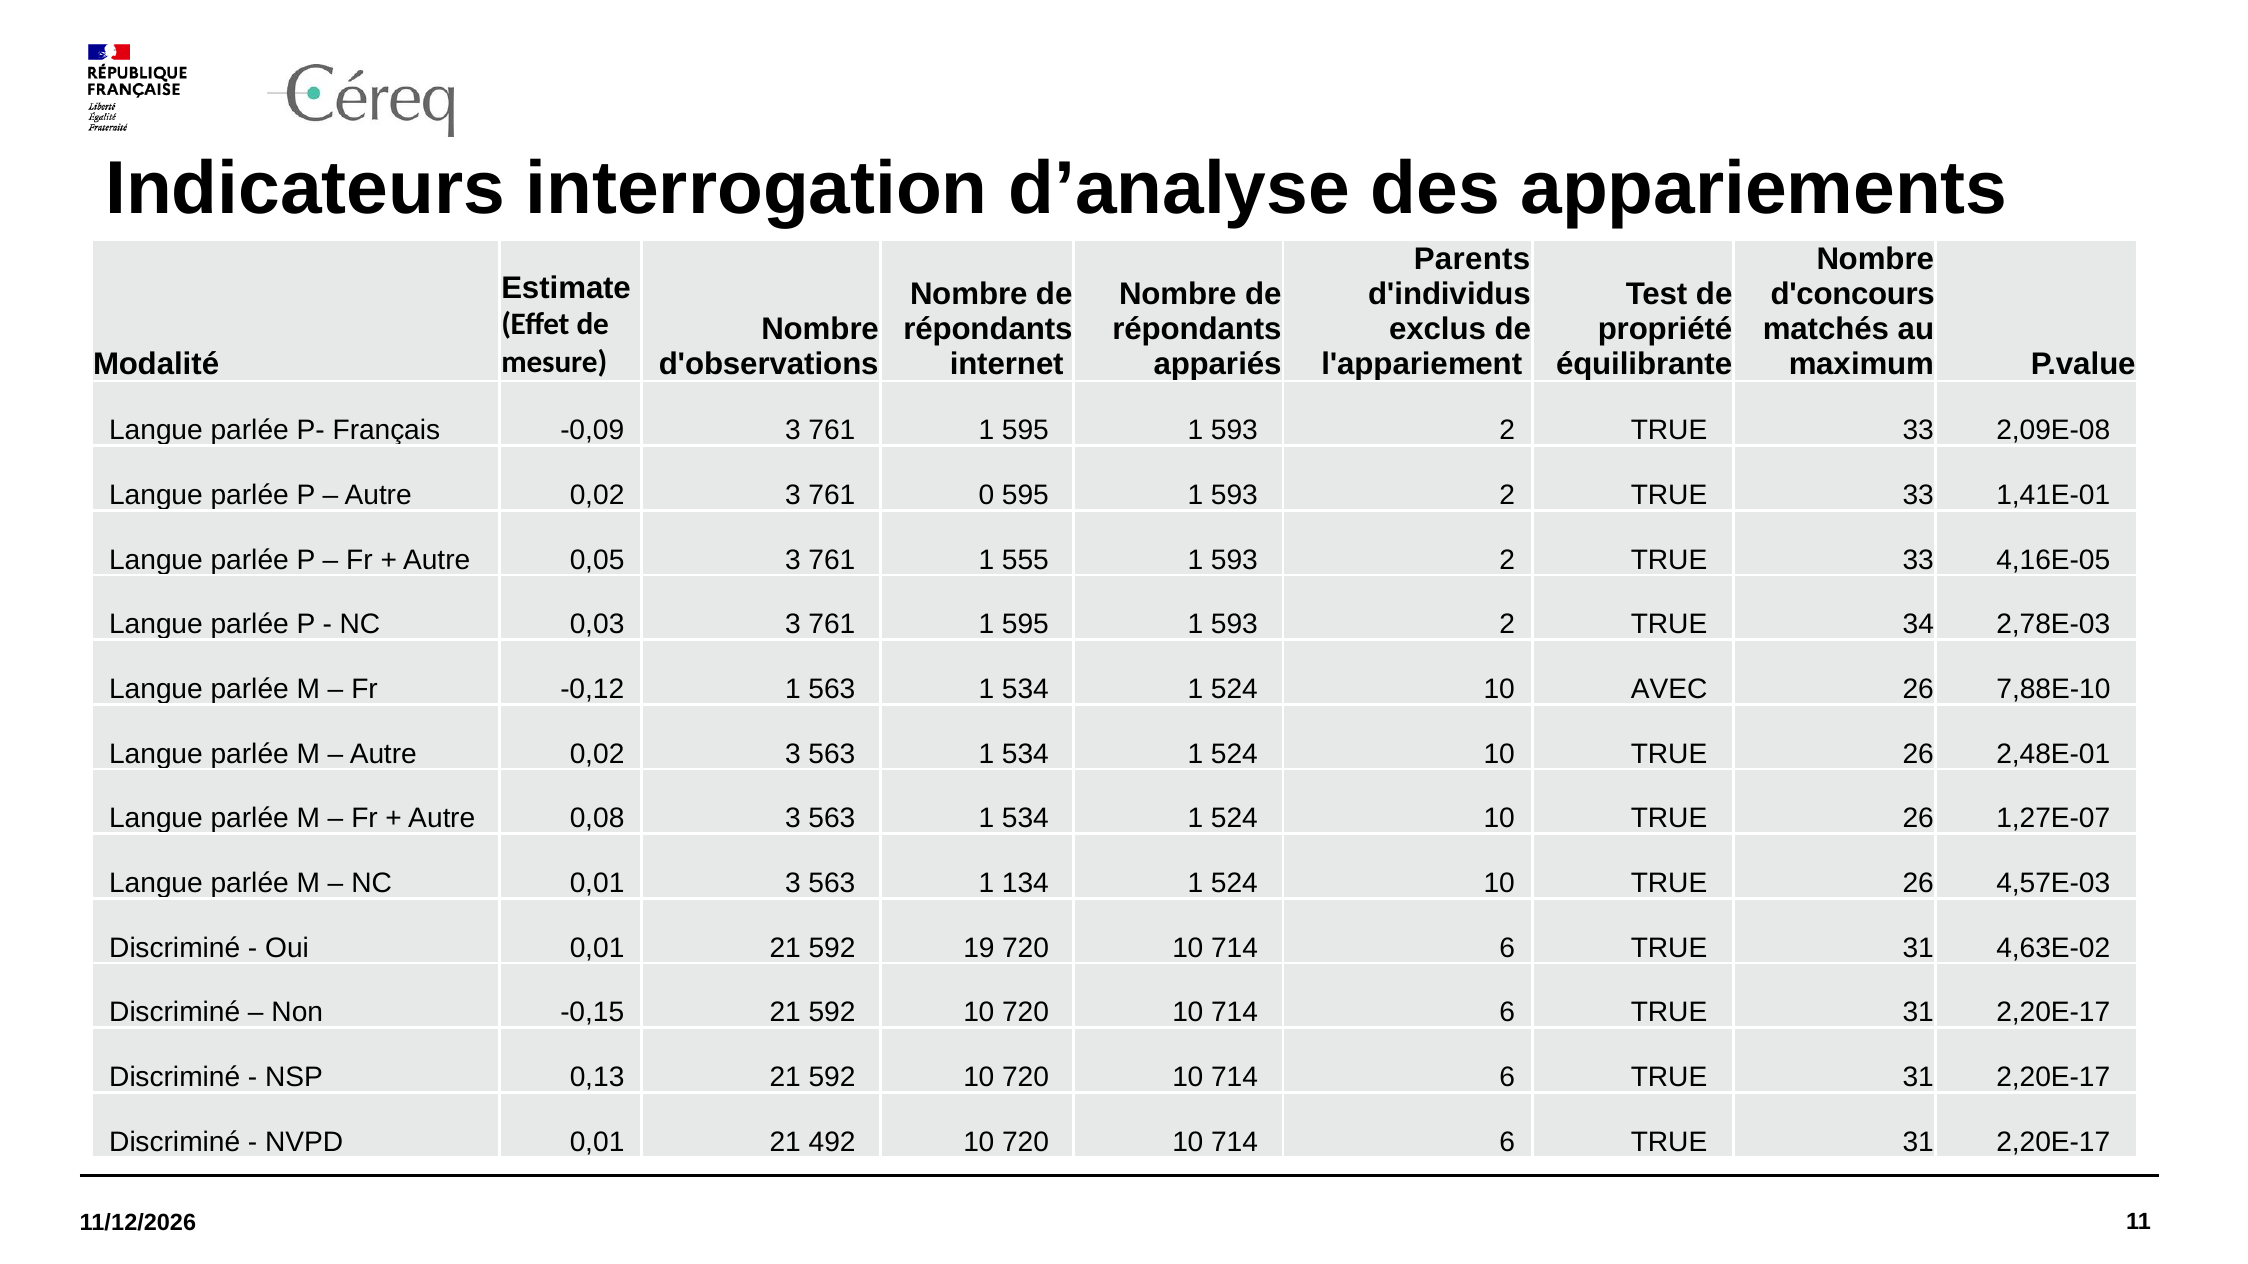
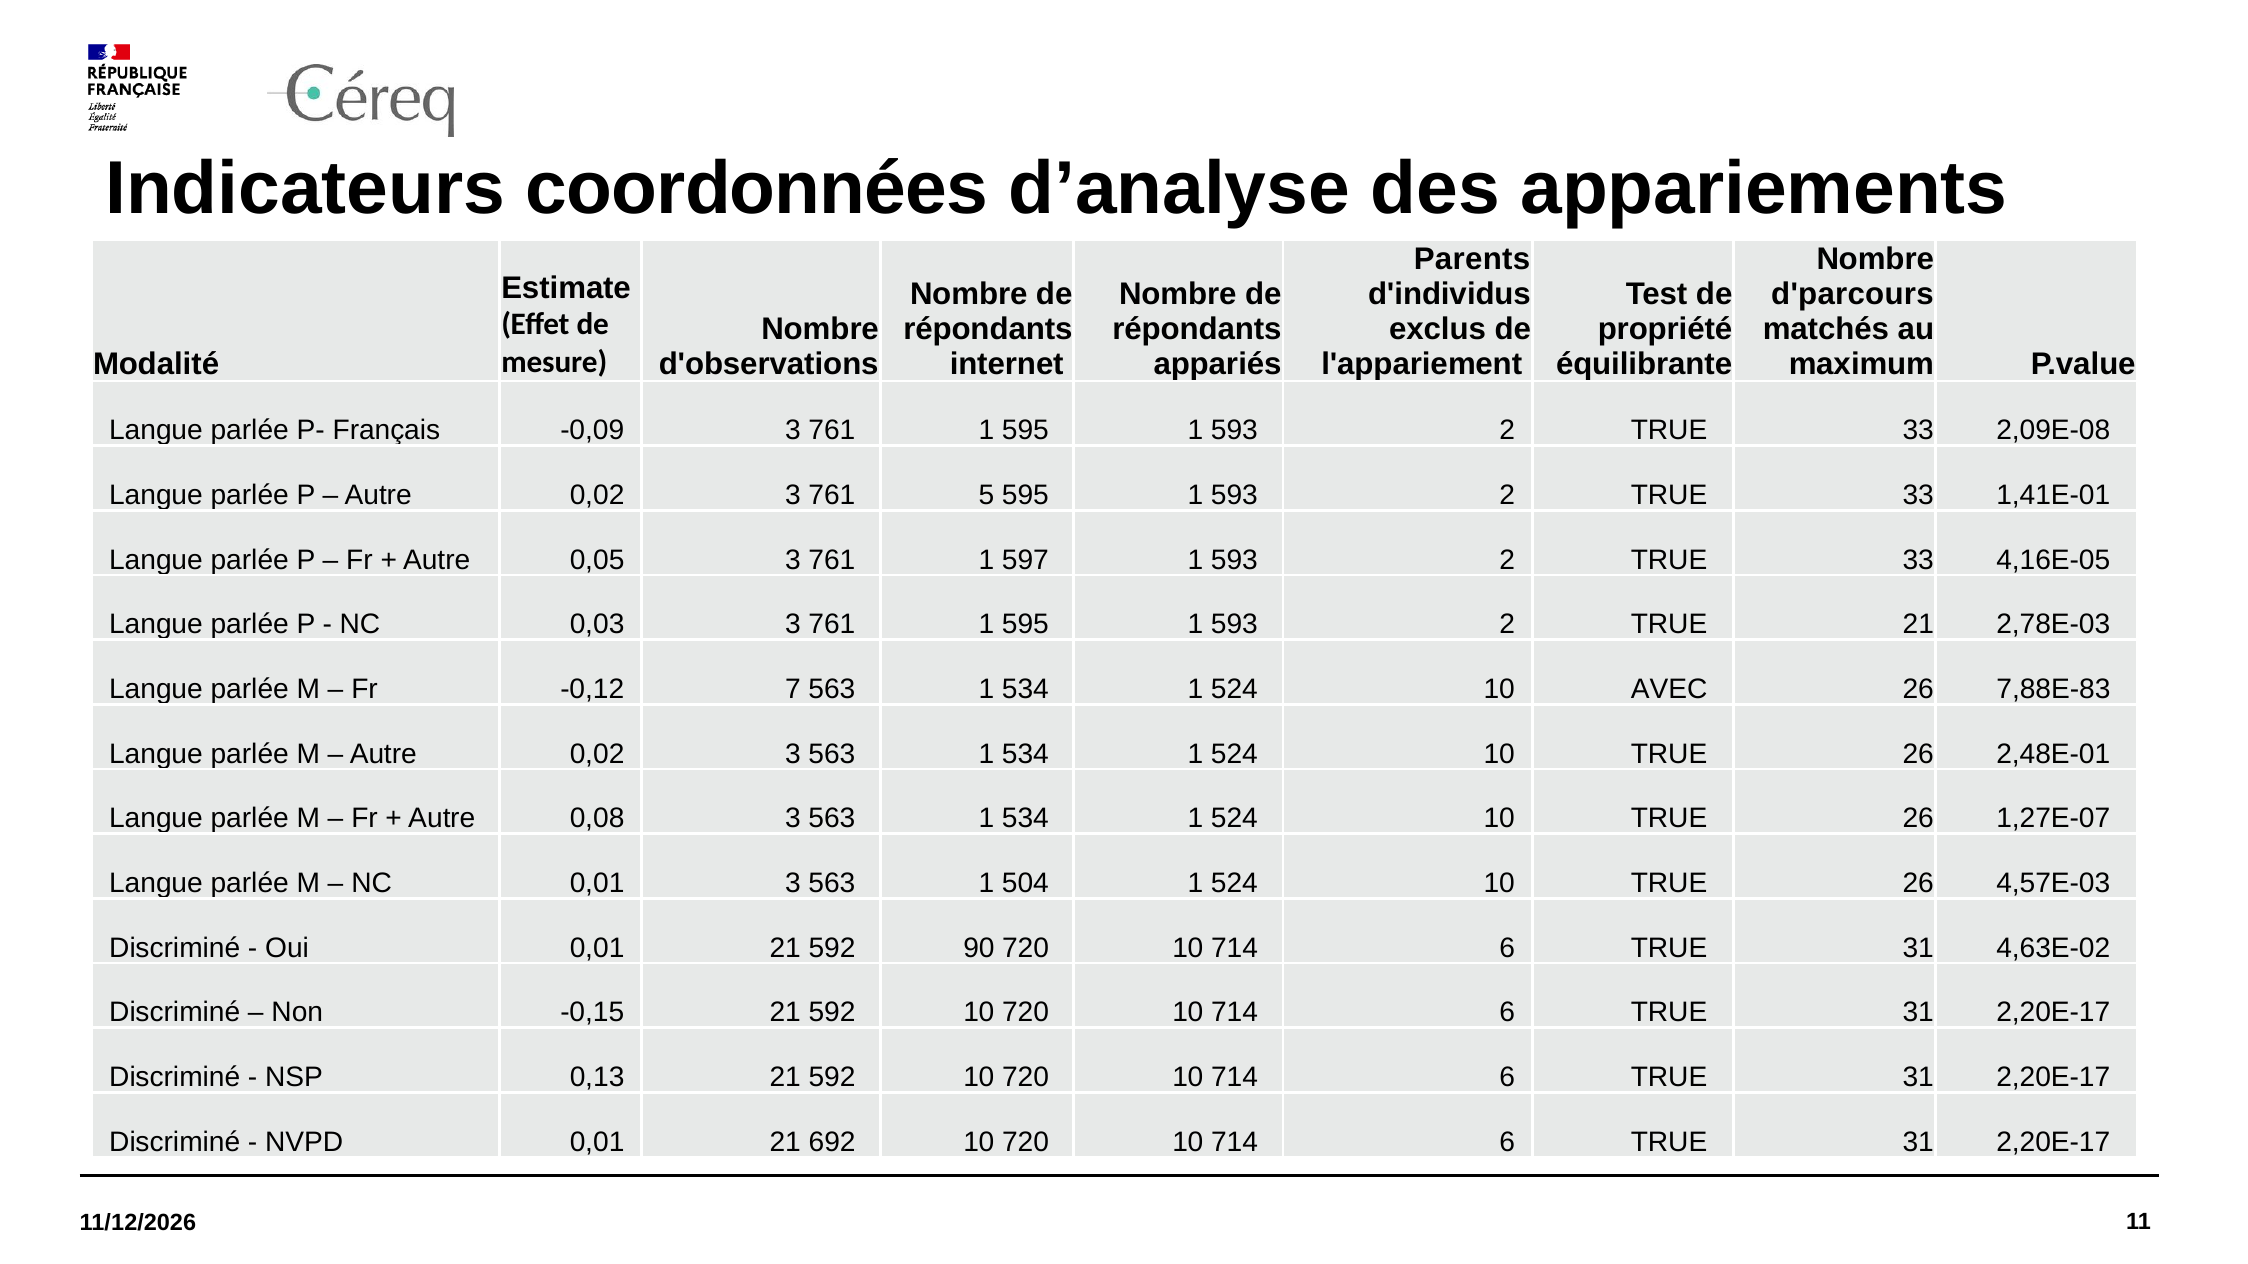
interrogation: interrogation -> coordonnées (757, 189)
d'concours: d'concours -> d'parcours (1852, 294)
0: 0 -> 5 (987, 495)
555: 555 -> 597 (1025, 560)
TRUE 34: 34 -> 21 (1918, 625)
-0,12 1: 1 -> 7 (793, 689)
7,88E-10: 7,88E-10 -> 7,88E-83 (2053, 689)
134: 134 -> 504 (1025, 884)
19: 19 -> 90 (979, 948)
492: 492 -> 692 (832, 1142)
